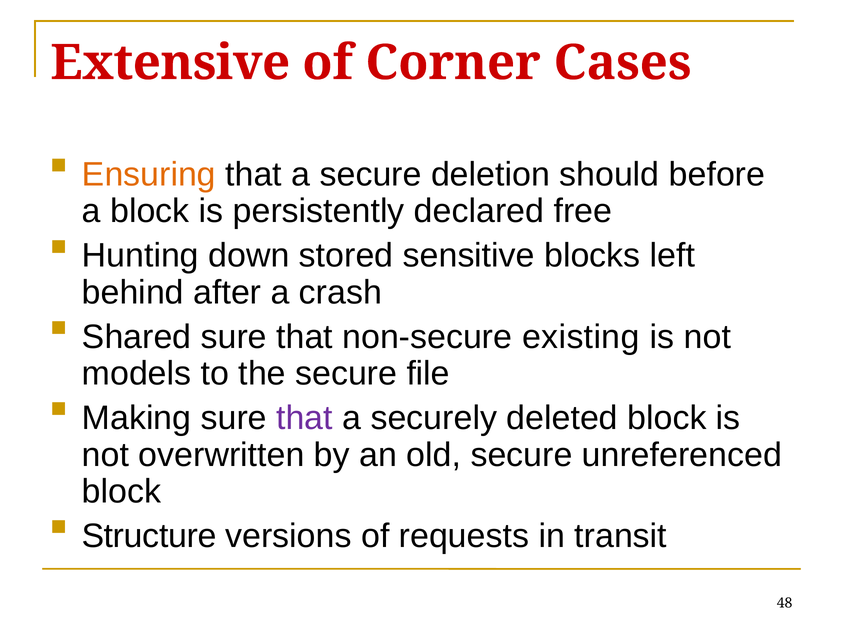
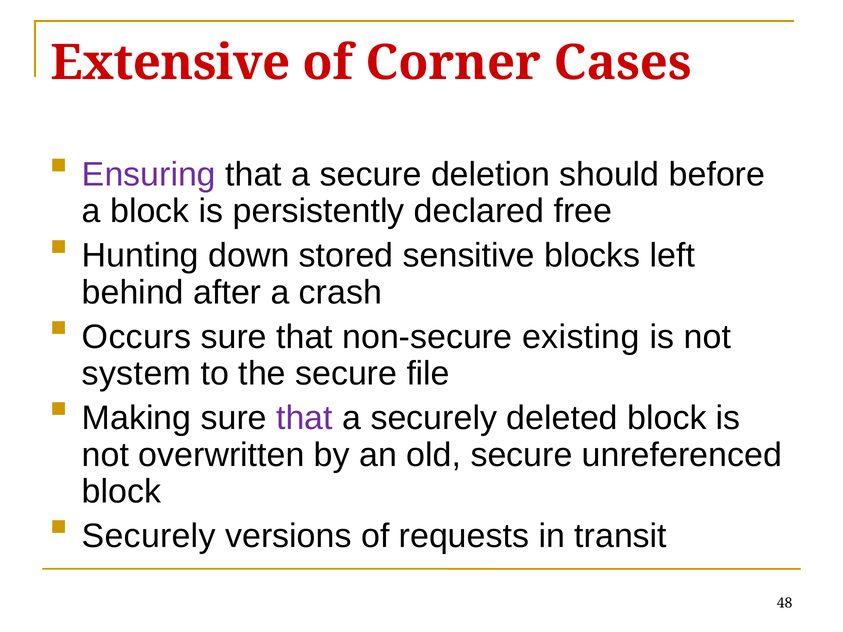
Ensuring colour: orange -> purple (149, 175)
Shared: Shared -> Occurs (136, 337)
models: models -> system (136, 374)
Structure: Structure -> Securely (149, 536)
